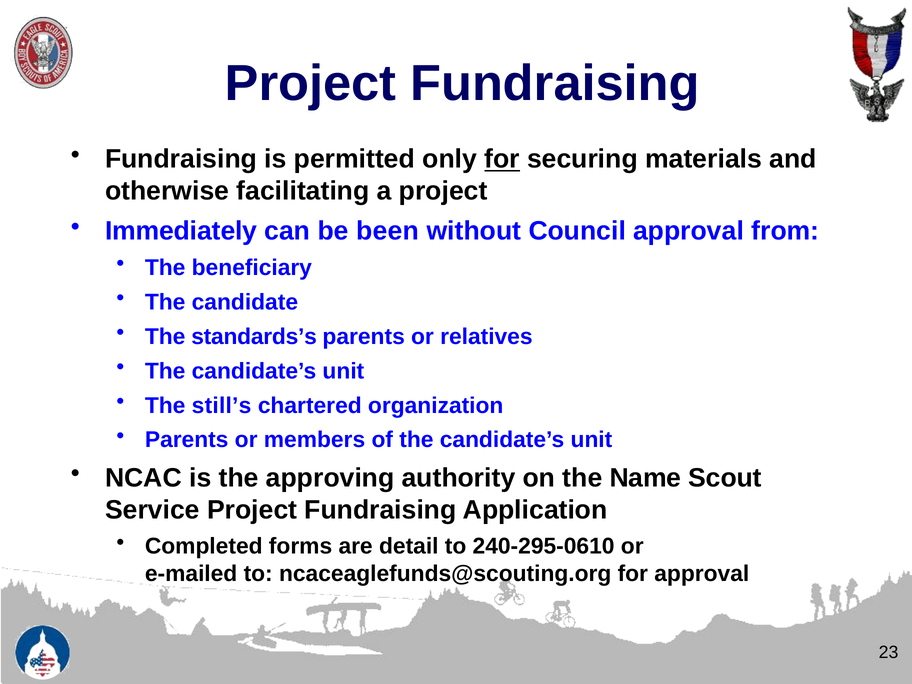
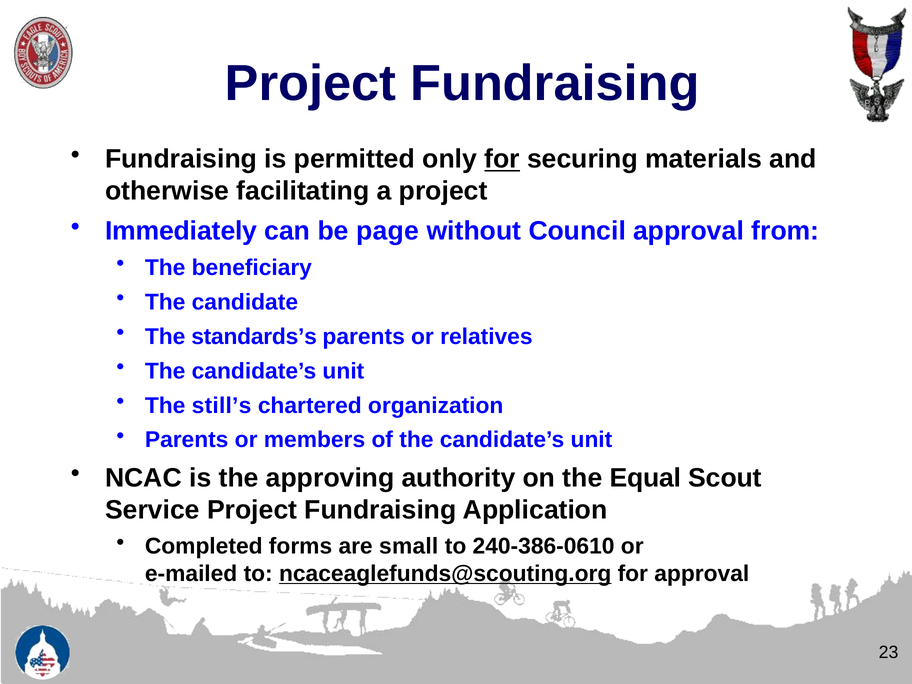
been: been -> page (387, 231)
Name: Name -> Equal (645, 478)
detail: detail -> small (409, 546)
240-295-0610: 240-295-0610 -> 240-386-0610 (544, 546)
ncaceaglefunds@scouting.org underline: none -> present (445, 574)
